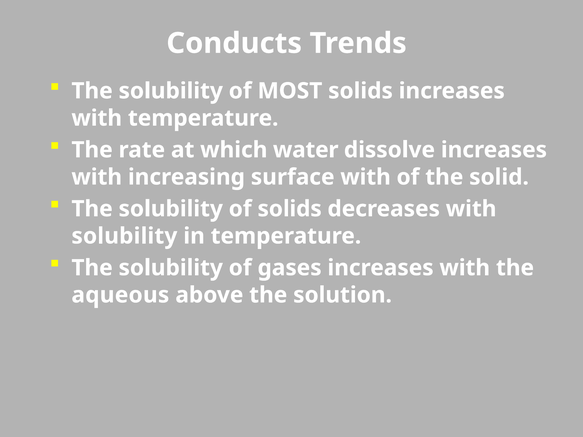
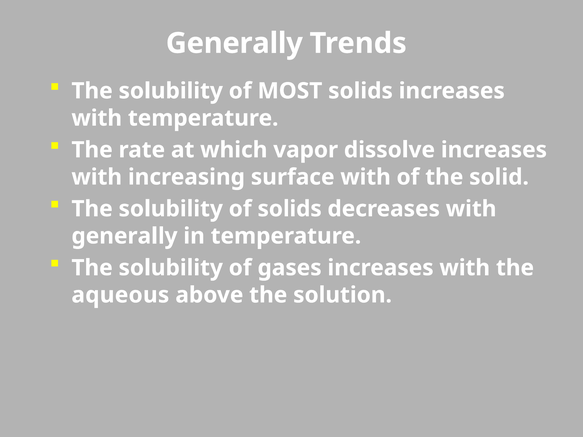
Conducts: Conducts -> Generally (234, 43)
water: water -> vapor (306, 150)
solubility: solubility -> generally (124, 236)
